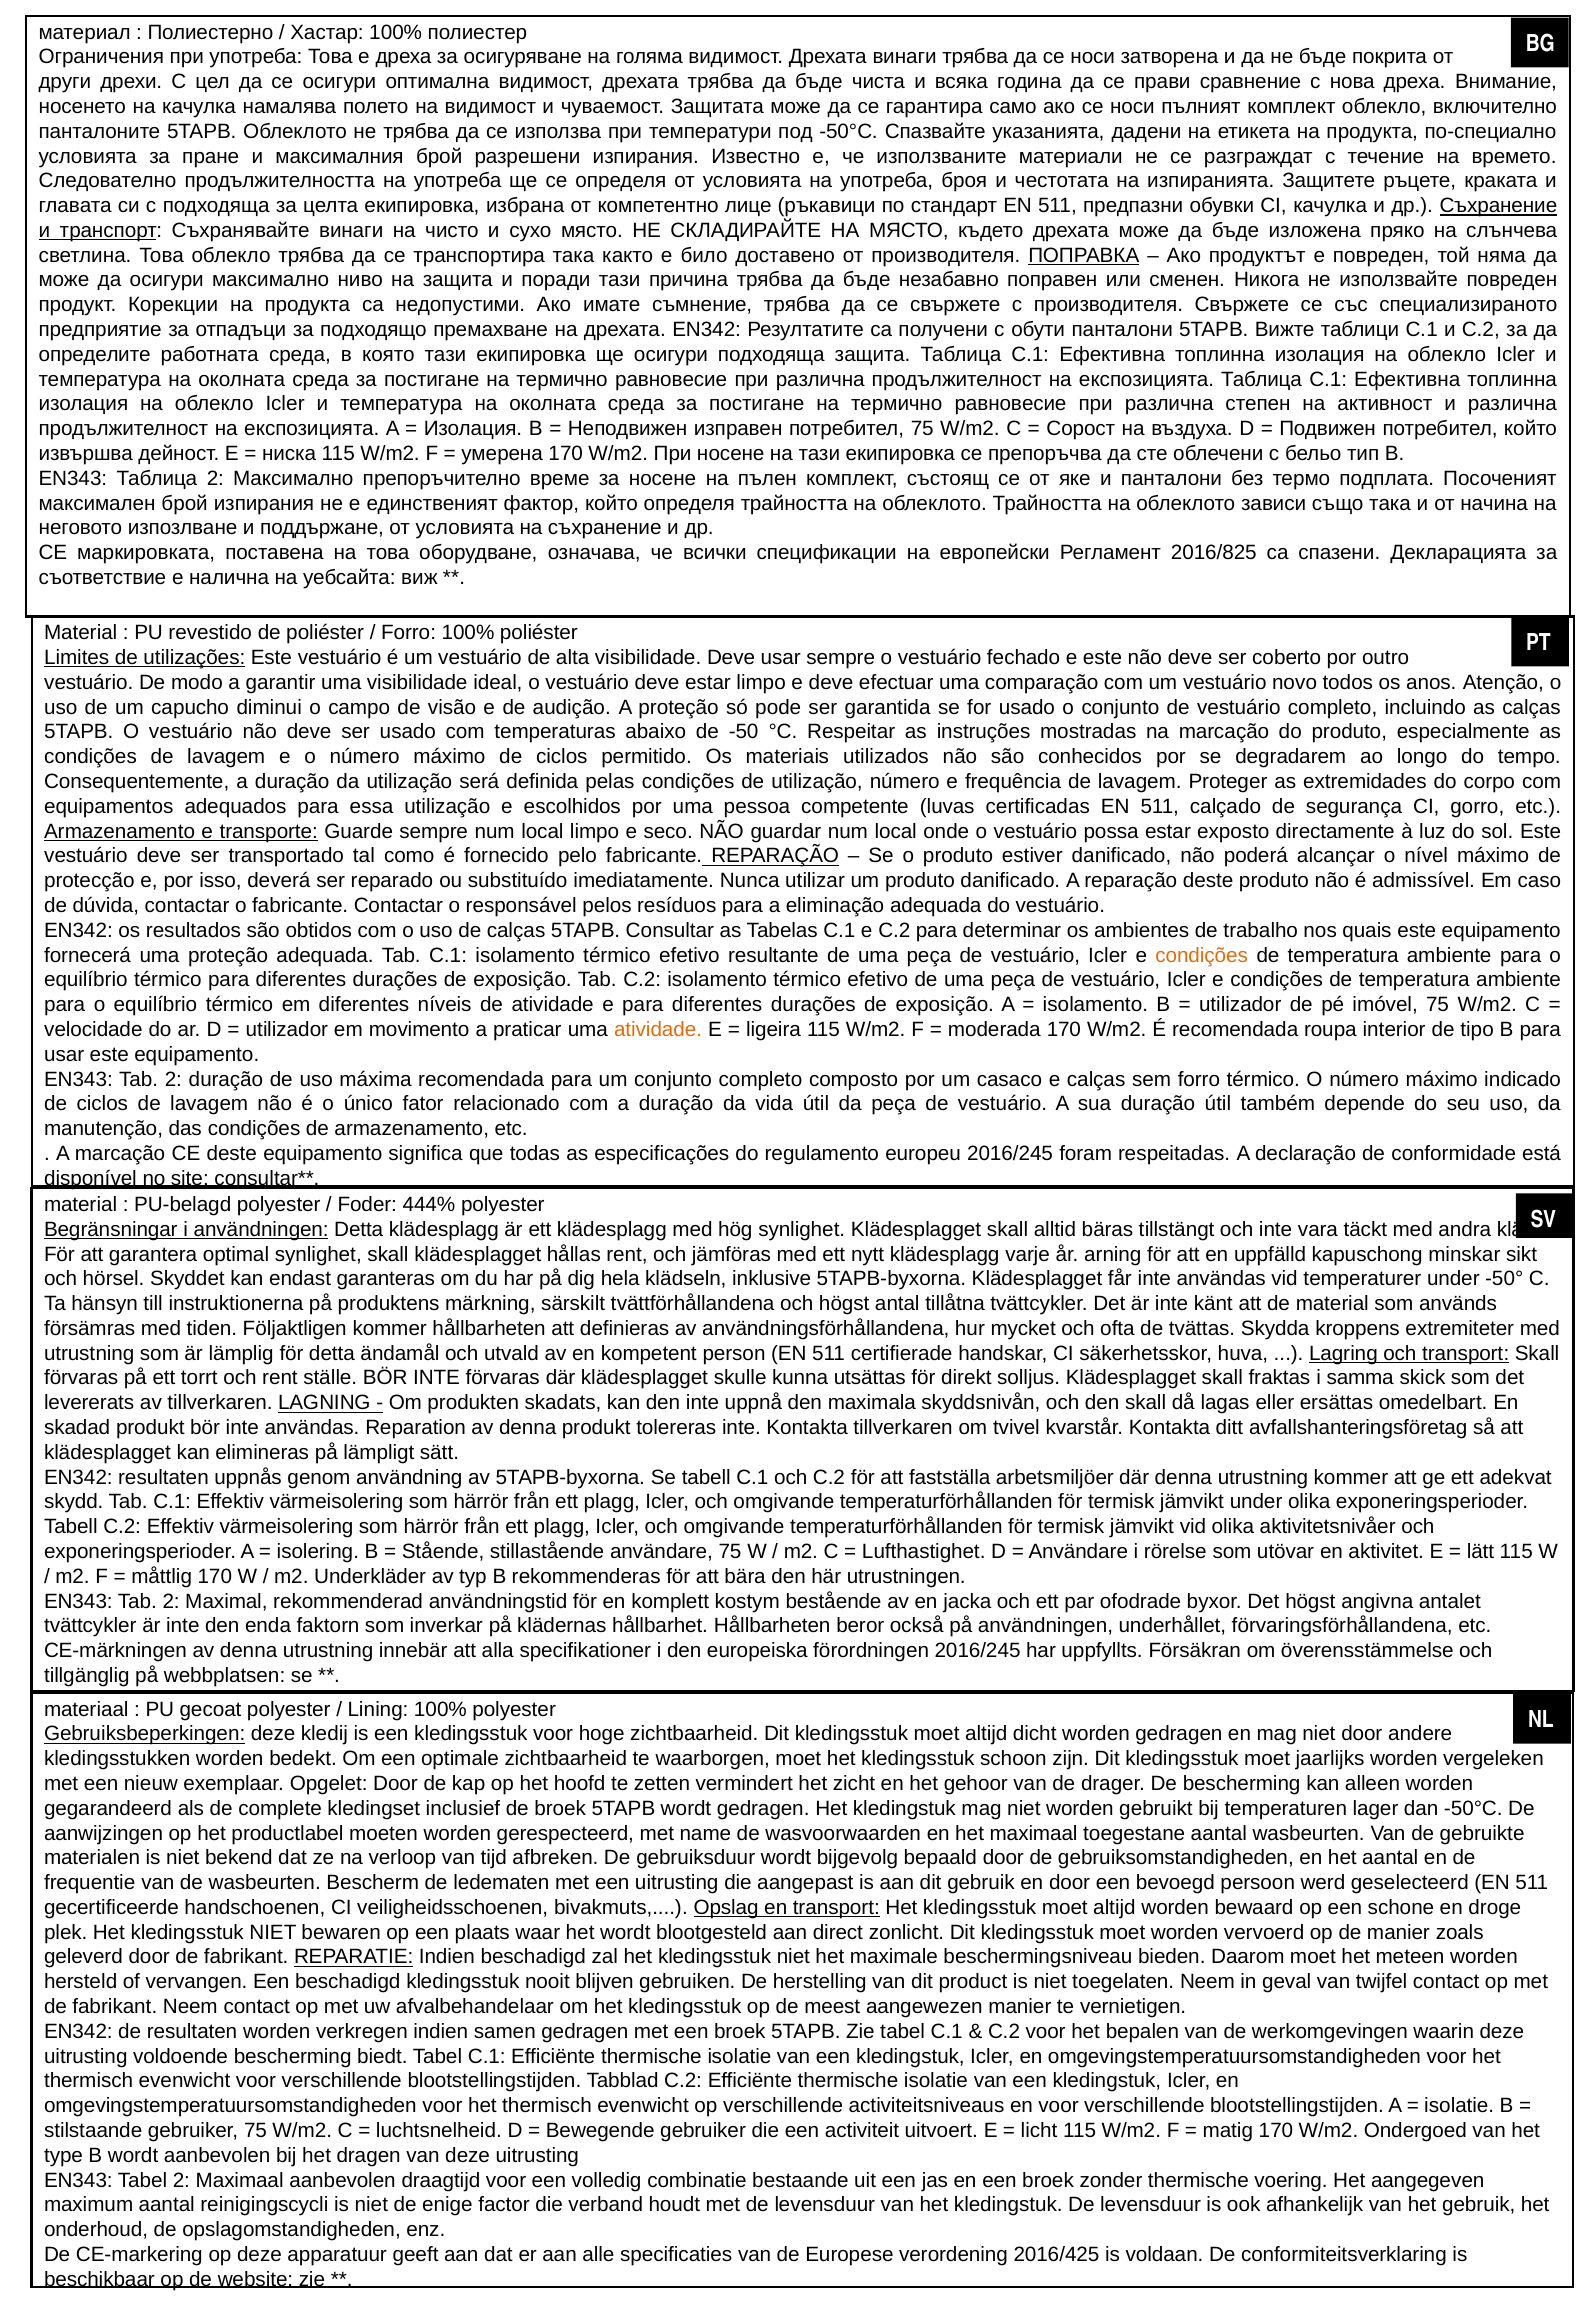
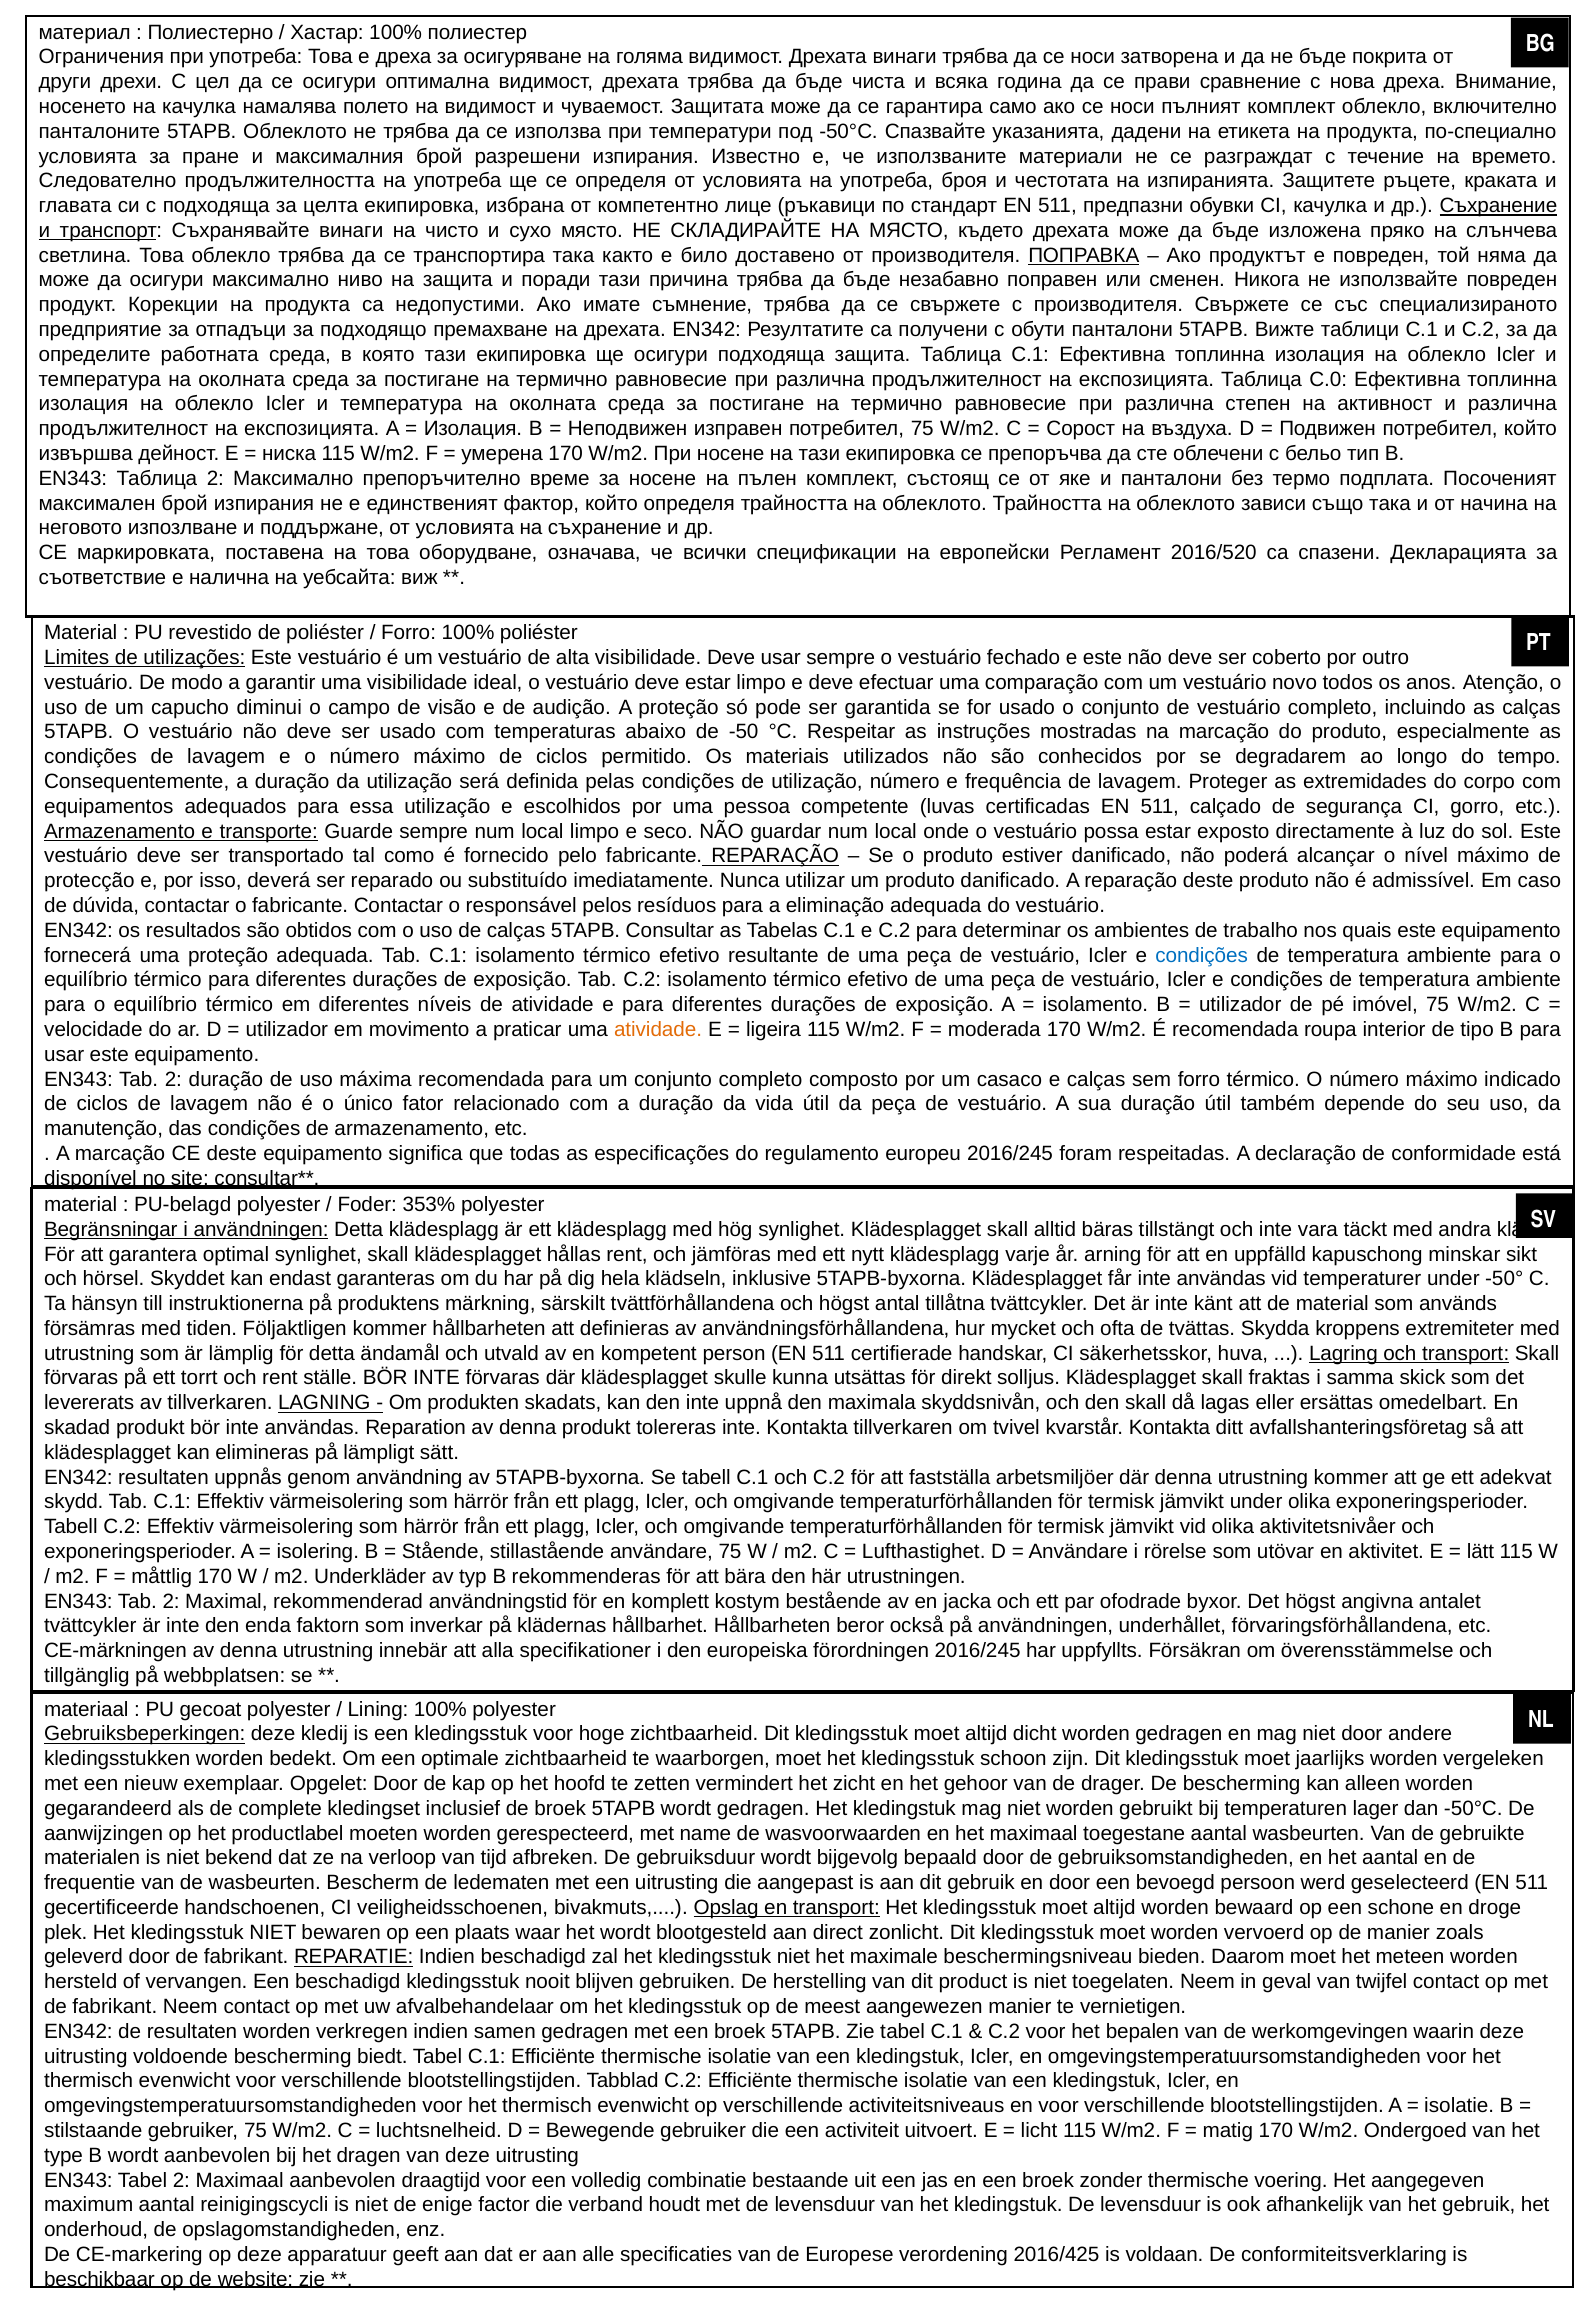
експозицията Таблица С.1: С.1 -> С.0 (1328, 379)
2016/825: 2016/825 -> 2016/520 (1214, 553)
condições colour: orange -> blue (1202, 955)
444%: 444% -> 353% (429, 1205)
